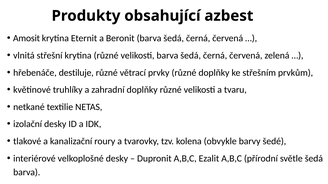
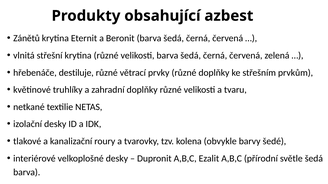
Amosit: Amosit -> Zánětů (26, 38)
